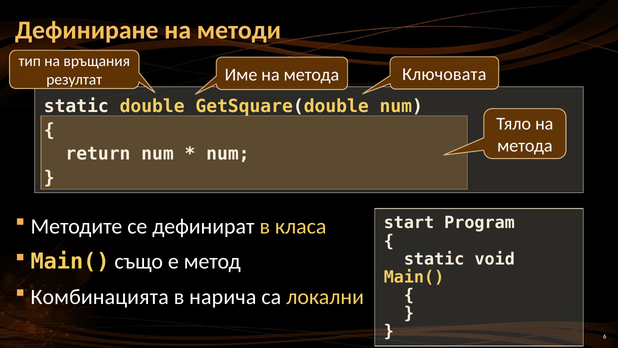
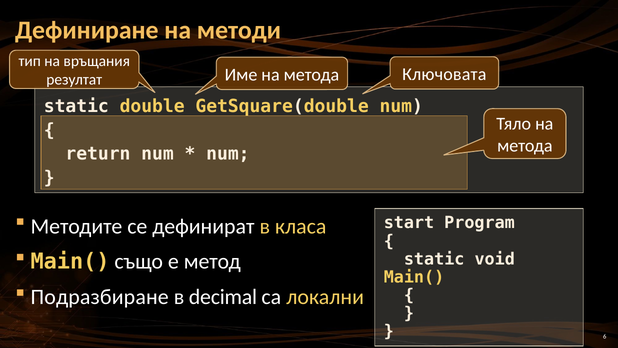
Комбинацията: Комбинацията -> Подразбиране (100, 297)
нарича: нарича -> decimal (223, 297)
